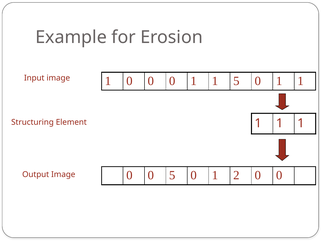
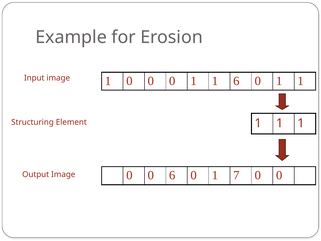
1 5: 5 -> 6 (236, 81)
0 5: 5 -> 6 (172, 175)
2: 2 -> 7 (236, 175)
